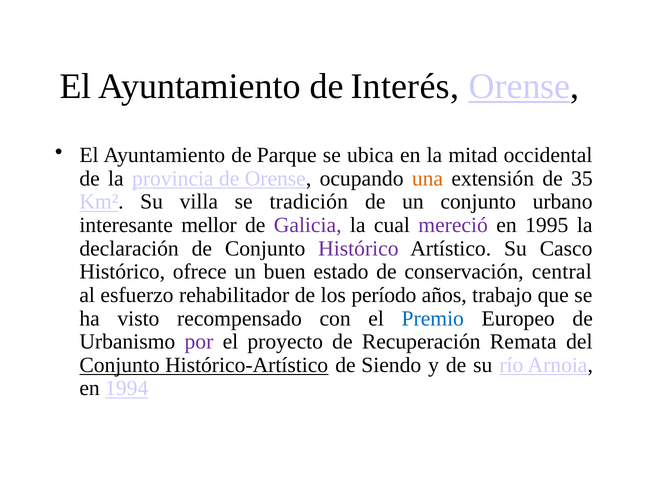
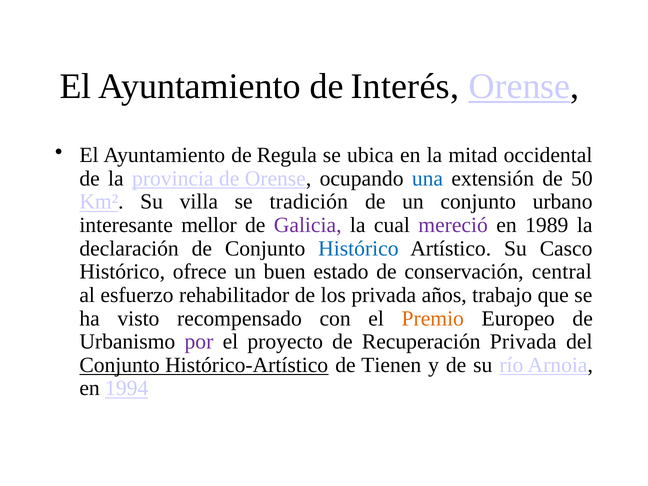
Parque: Parque -> Regula (287, 155)
una colour: orange -> blue (427, 178)
35: 35 -> 50 (582, 178)
1995: 1995 -> 1989 (547, 225)
Histórico colour: purple -> blue (358, 248)
los período: período -> privada (384, 295)
Premio colour: blue -> orange (433, 318)
Recuperación Remata: Remata -> Privada (523, 342)
Siendo: Siendo -> Tienen (391, 365)
